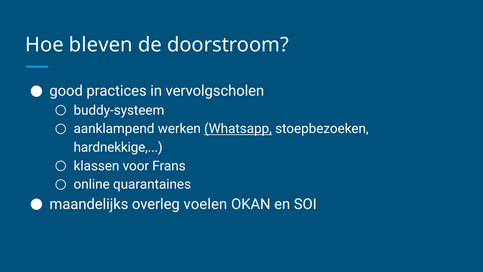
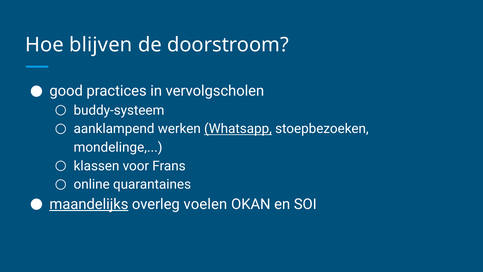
bleven: bleven -> blijven (101, 45)
hardnekkige: hardnekkige -> mondelinge (118, 147)
maandelijks underline: none -> present (89, 204)
